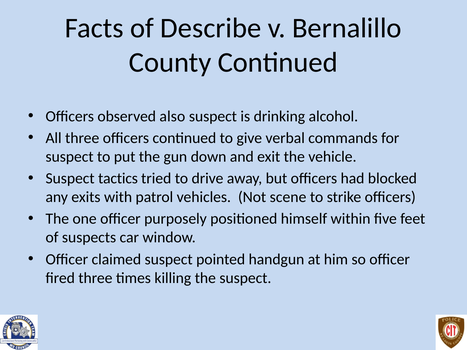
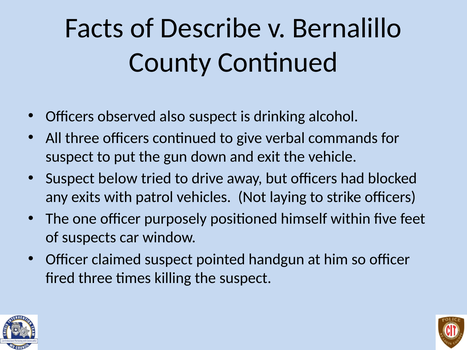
tactics: tactics -> below (118, 179)
scene: scene -> laying (288, 197)
